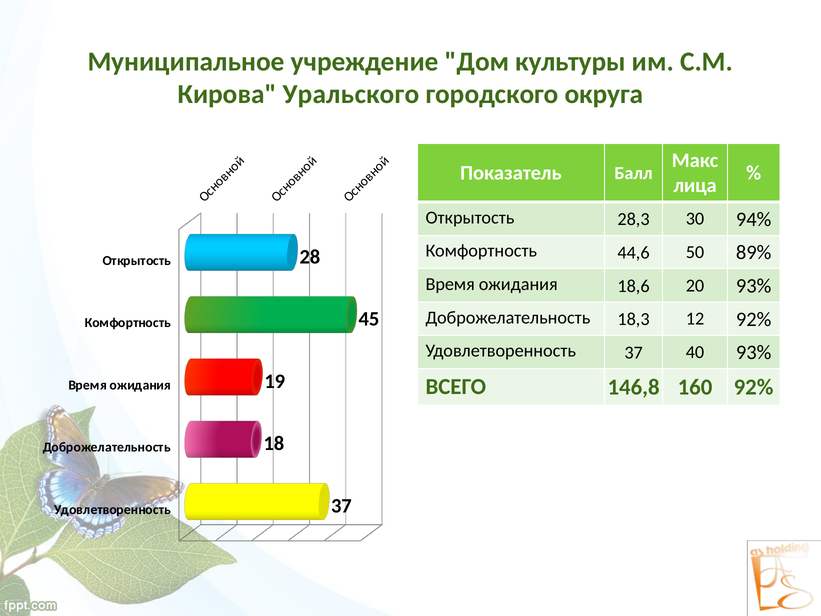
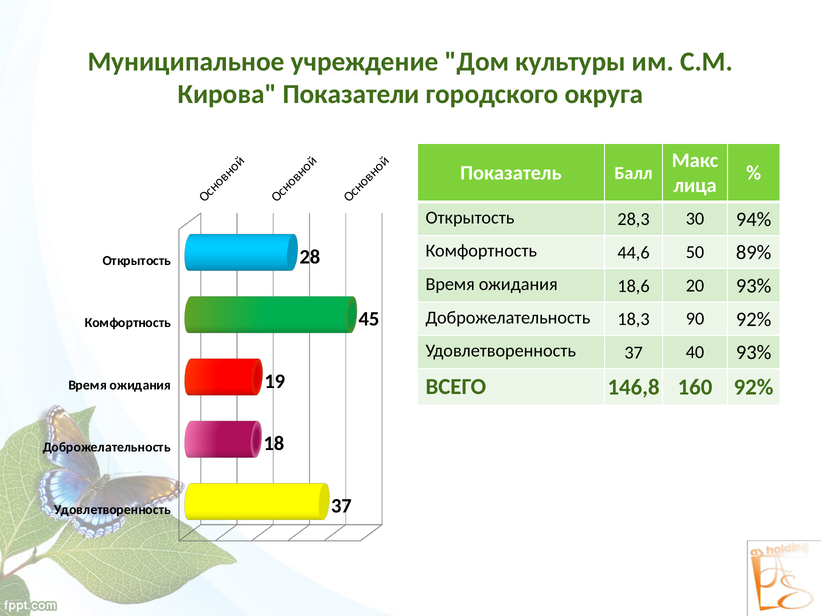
Уральского: Уральского -> Показатели (351, 94)
12: 12 -> 90 (695, 319)
